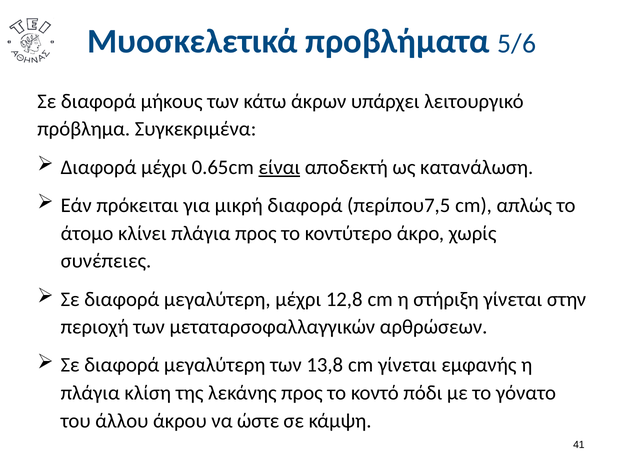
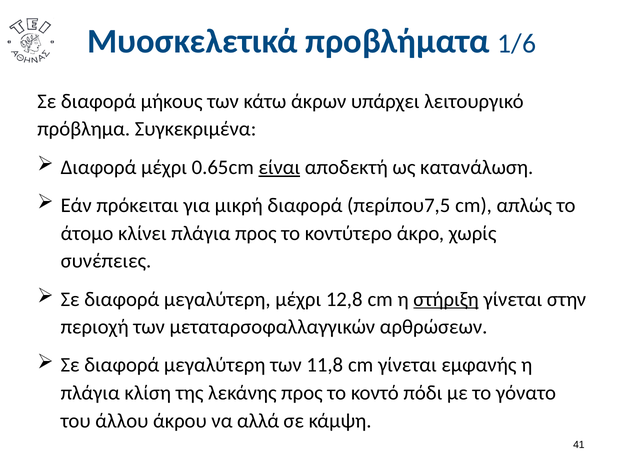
5/6: 5/6 -> 1/6 (517, 44)
στήριξη underline: none -> present (446, 300)
13,8: 13,8 -> 11,8 (325, 366)
ώστε: ώστε -> αλλά (258, 421)
